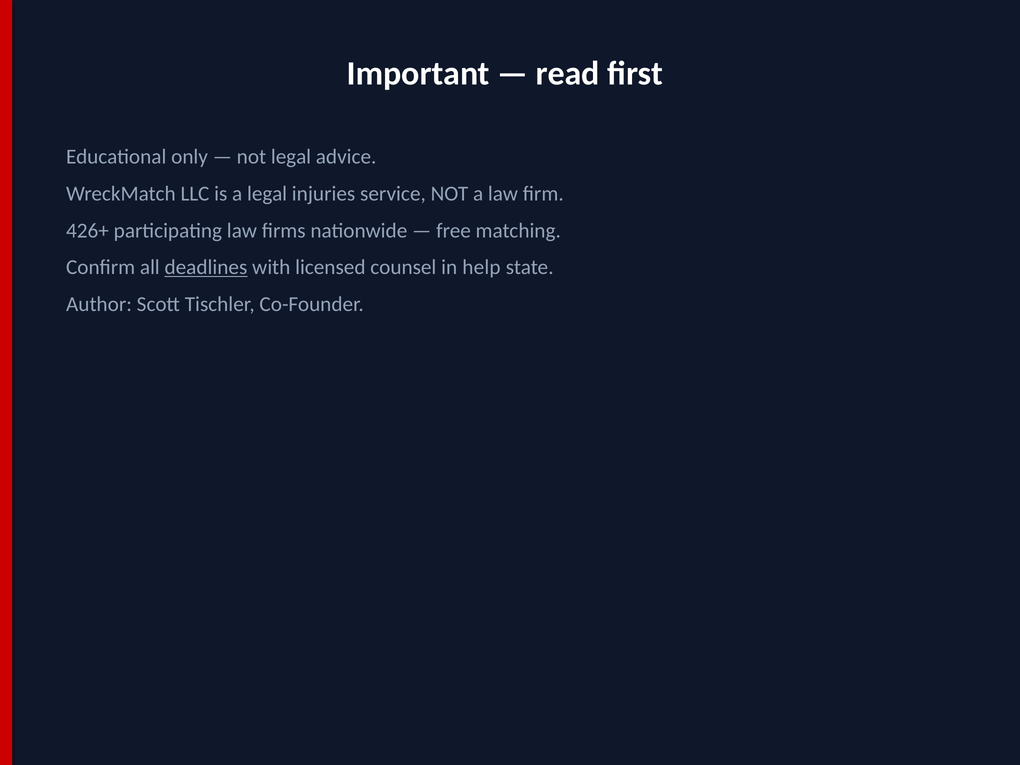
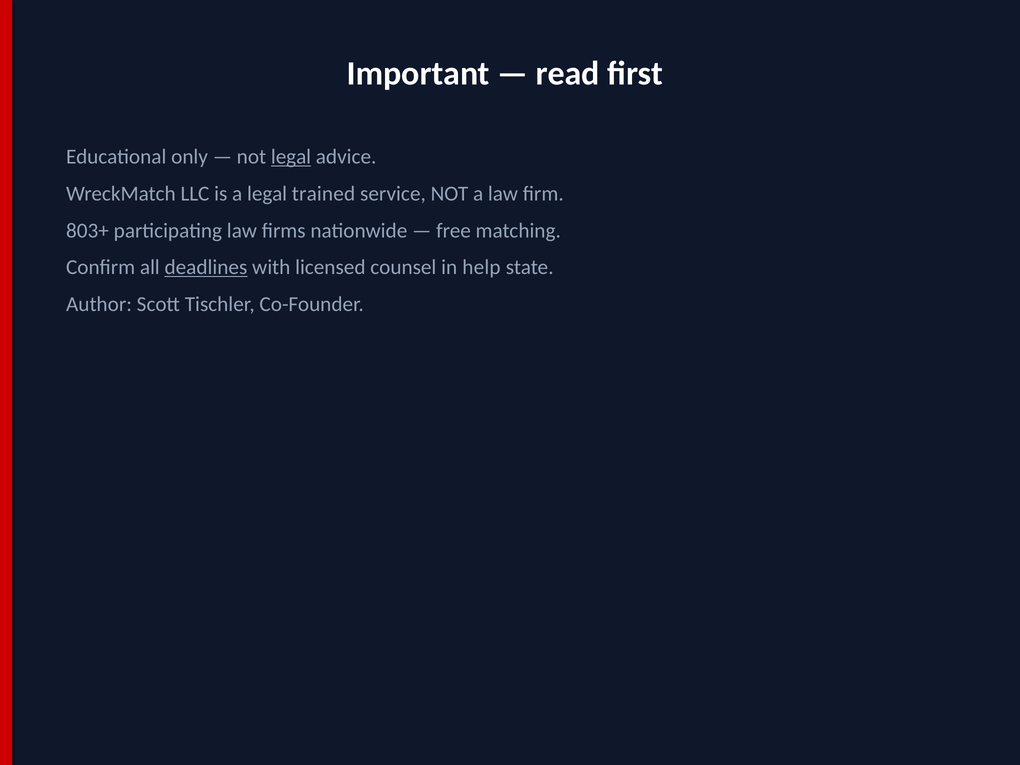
legal underline: none -> present (291, 157)
injuries: injuries -> trained (323, 194)
426+: 426+ -> 803+ (88, 231)
